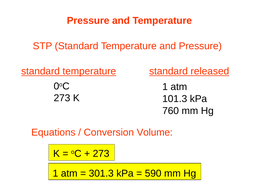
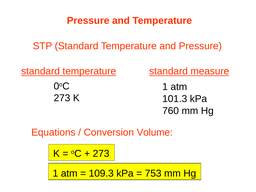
released: released -> measure (210, 71)
301.3: 301.3 -> 109.3 (101, 173)
590: 590 -> 753 (153, 173)
